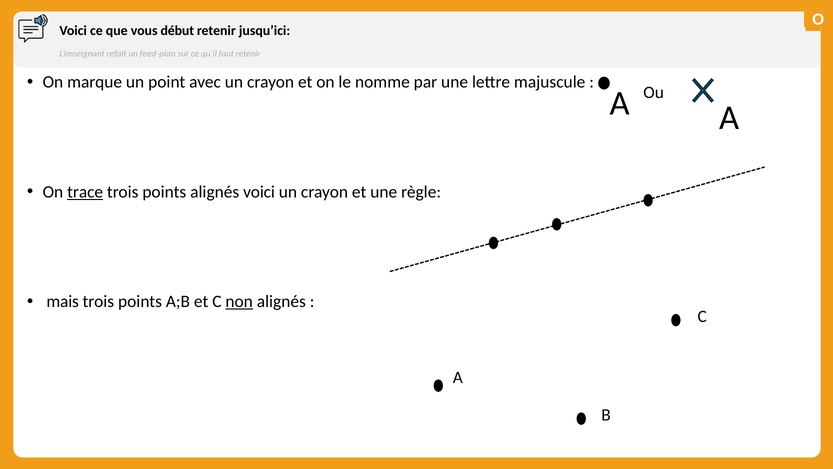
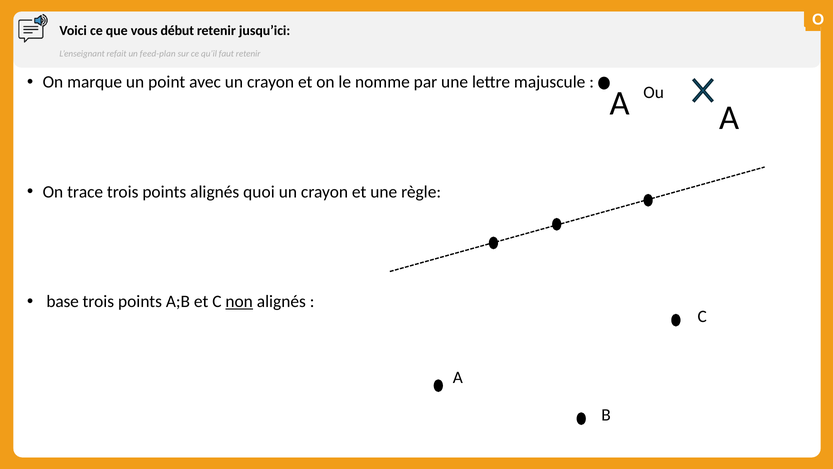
trace underline: present -> none (85, 192)
alignés voici: voici -> quoi (259, 192)
mais: mais -> base (63, 301)
